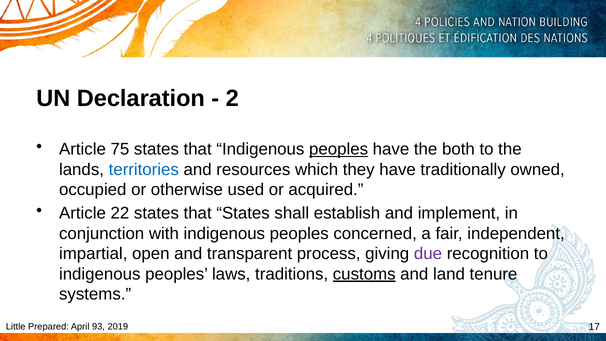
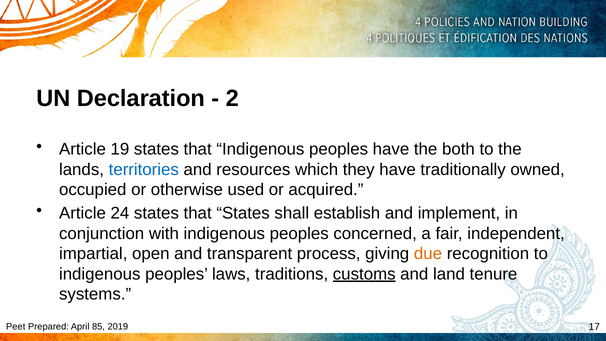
75: 75 -> 19 (120, 149)
peoples underline: present -> none (339, 149)
22: 22 -> 24 (120, 213)
due colour: purple -> orange (428, 254)
Little: Little -> Peet (16, 326)
93: 93 -> 85 (98, 326)
